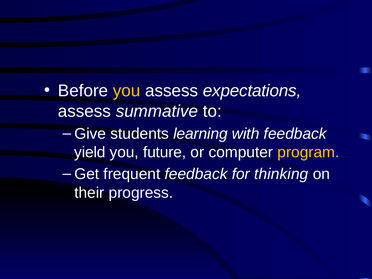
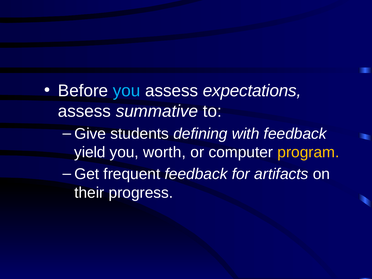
you colour: yellow -> light blue (127, 91)
learning: learning -> defining (200, 134)
future: future -> worth (165, 152)
thinking: thinking -> artifacts (281, 174)
